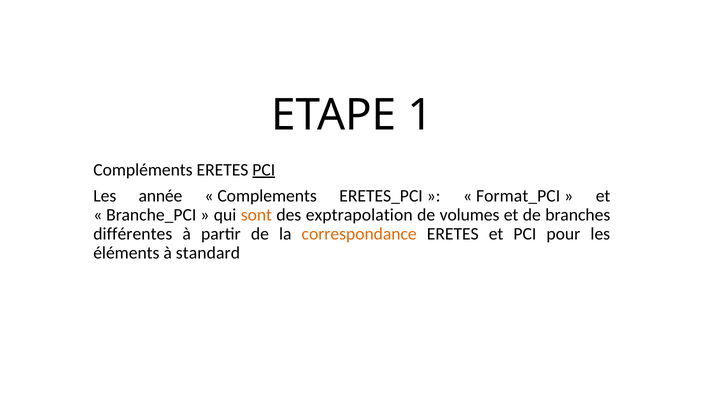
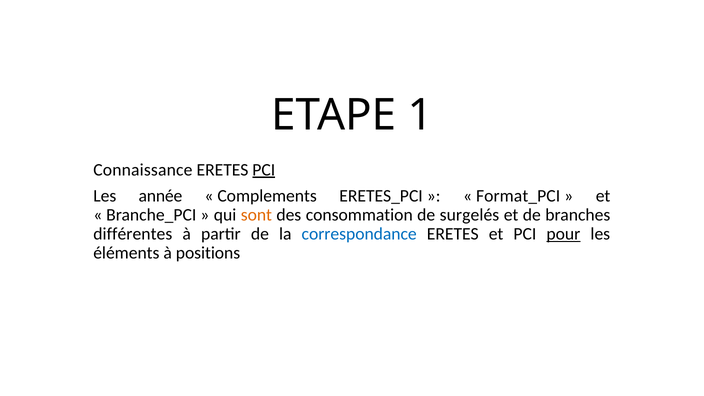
Compléments: Compléments -> Connaissance (143, 170)
exptrapolation: exptrapolation -> consommation (359, 215)
volumes: volumes -> surgelés (469, 215)
correspondance colour: orange -> blue (359, 234)
pour underline: none -> present (563, 234)
standard: standard -> positions (208, 253)
